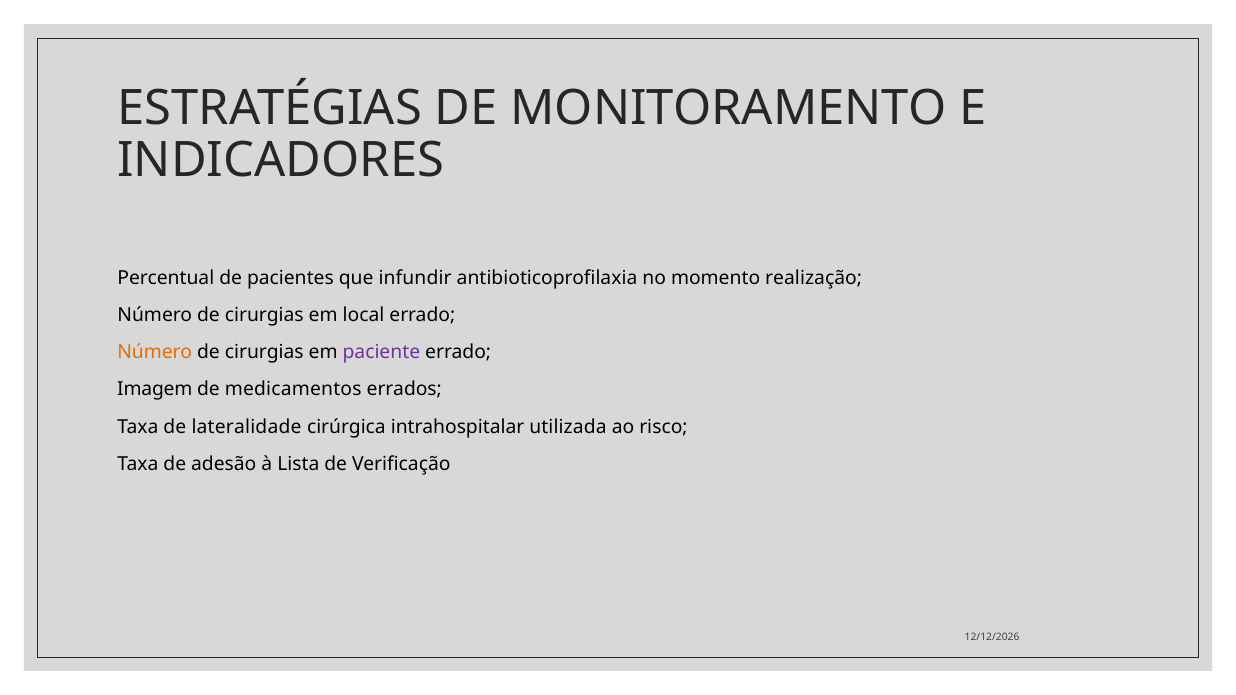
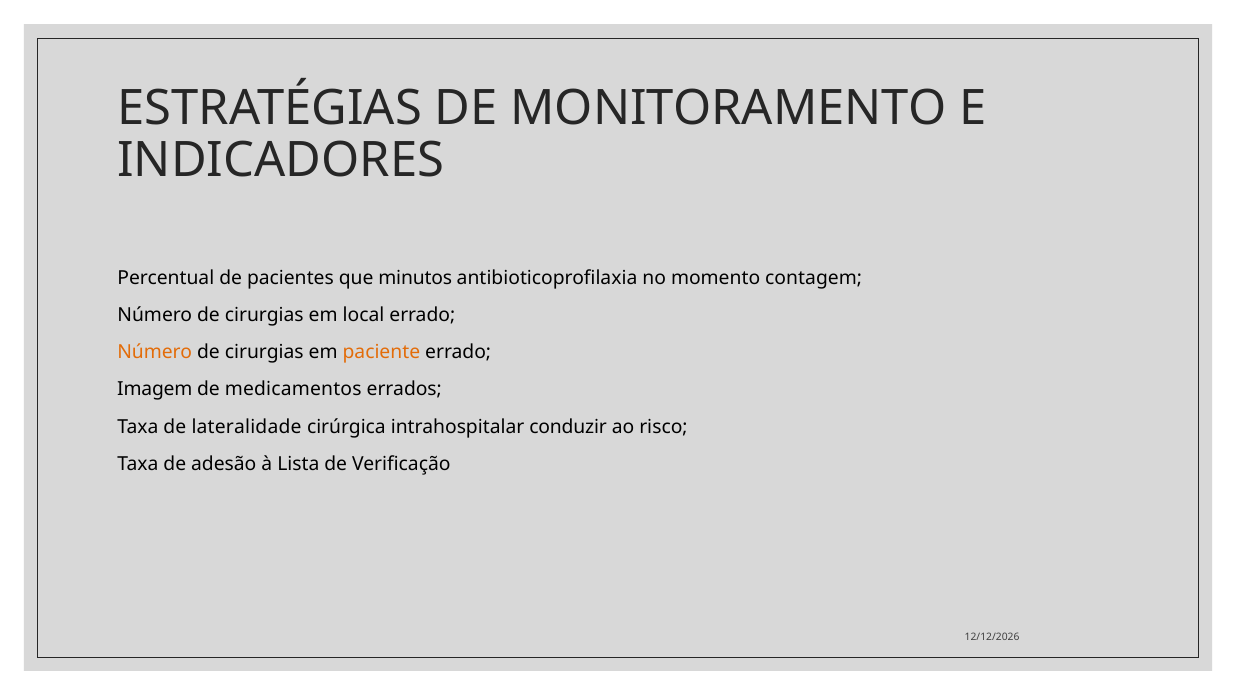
infundir: infundir -> minutos (415, 279)
realização: realização -> contagem (814, 279)
paciente colour: purple -> orange (381, 353)
utilizada: utilizada -> conduzir (568, 427)
